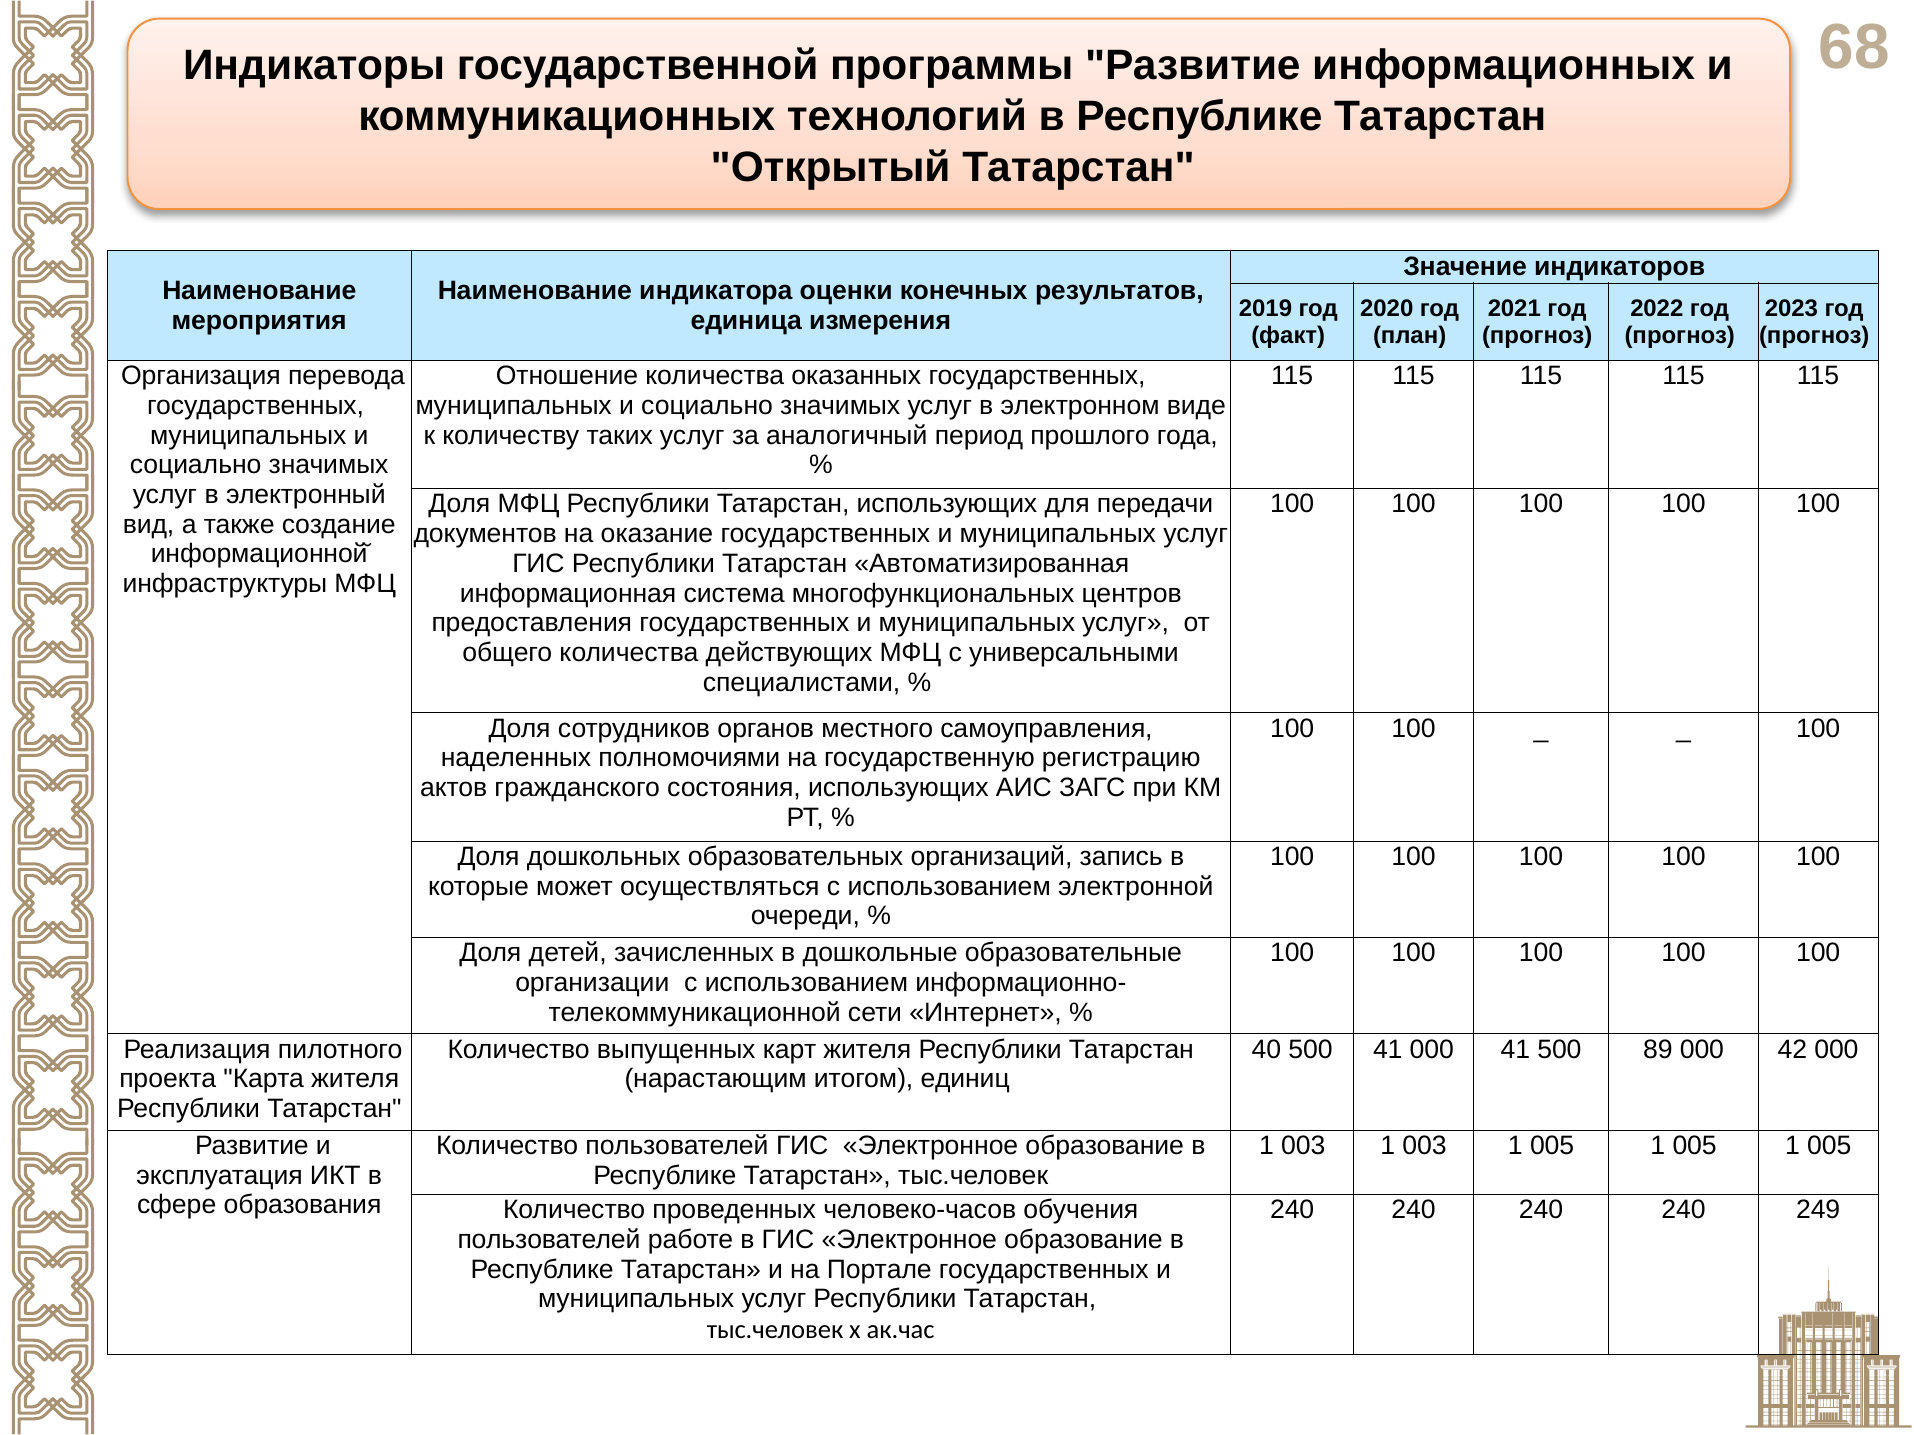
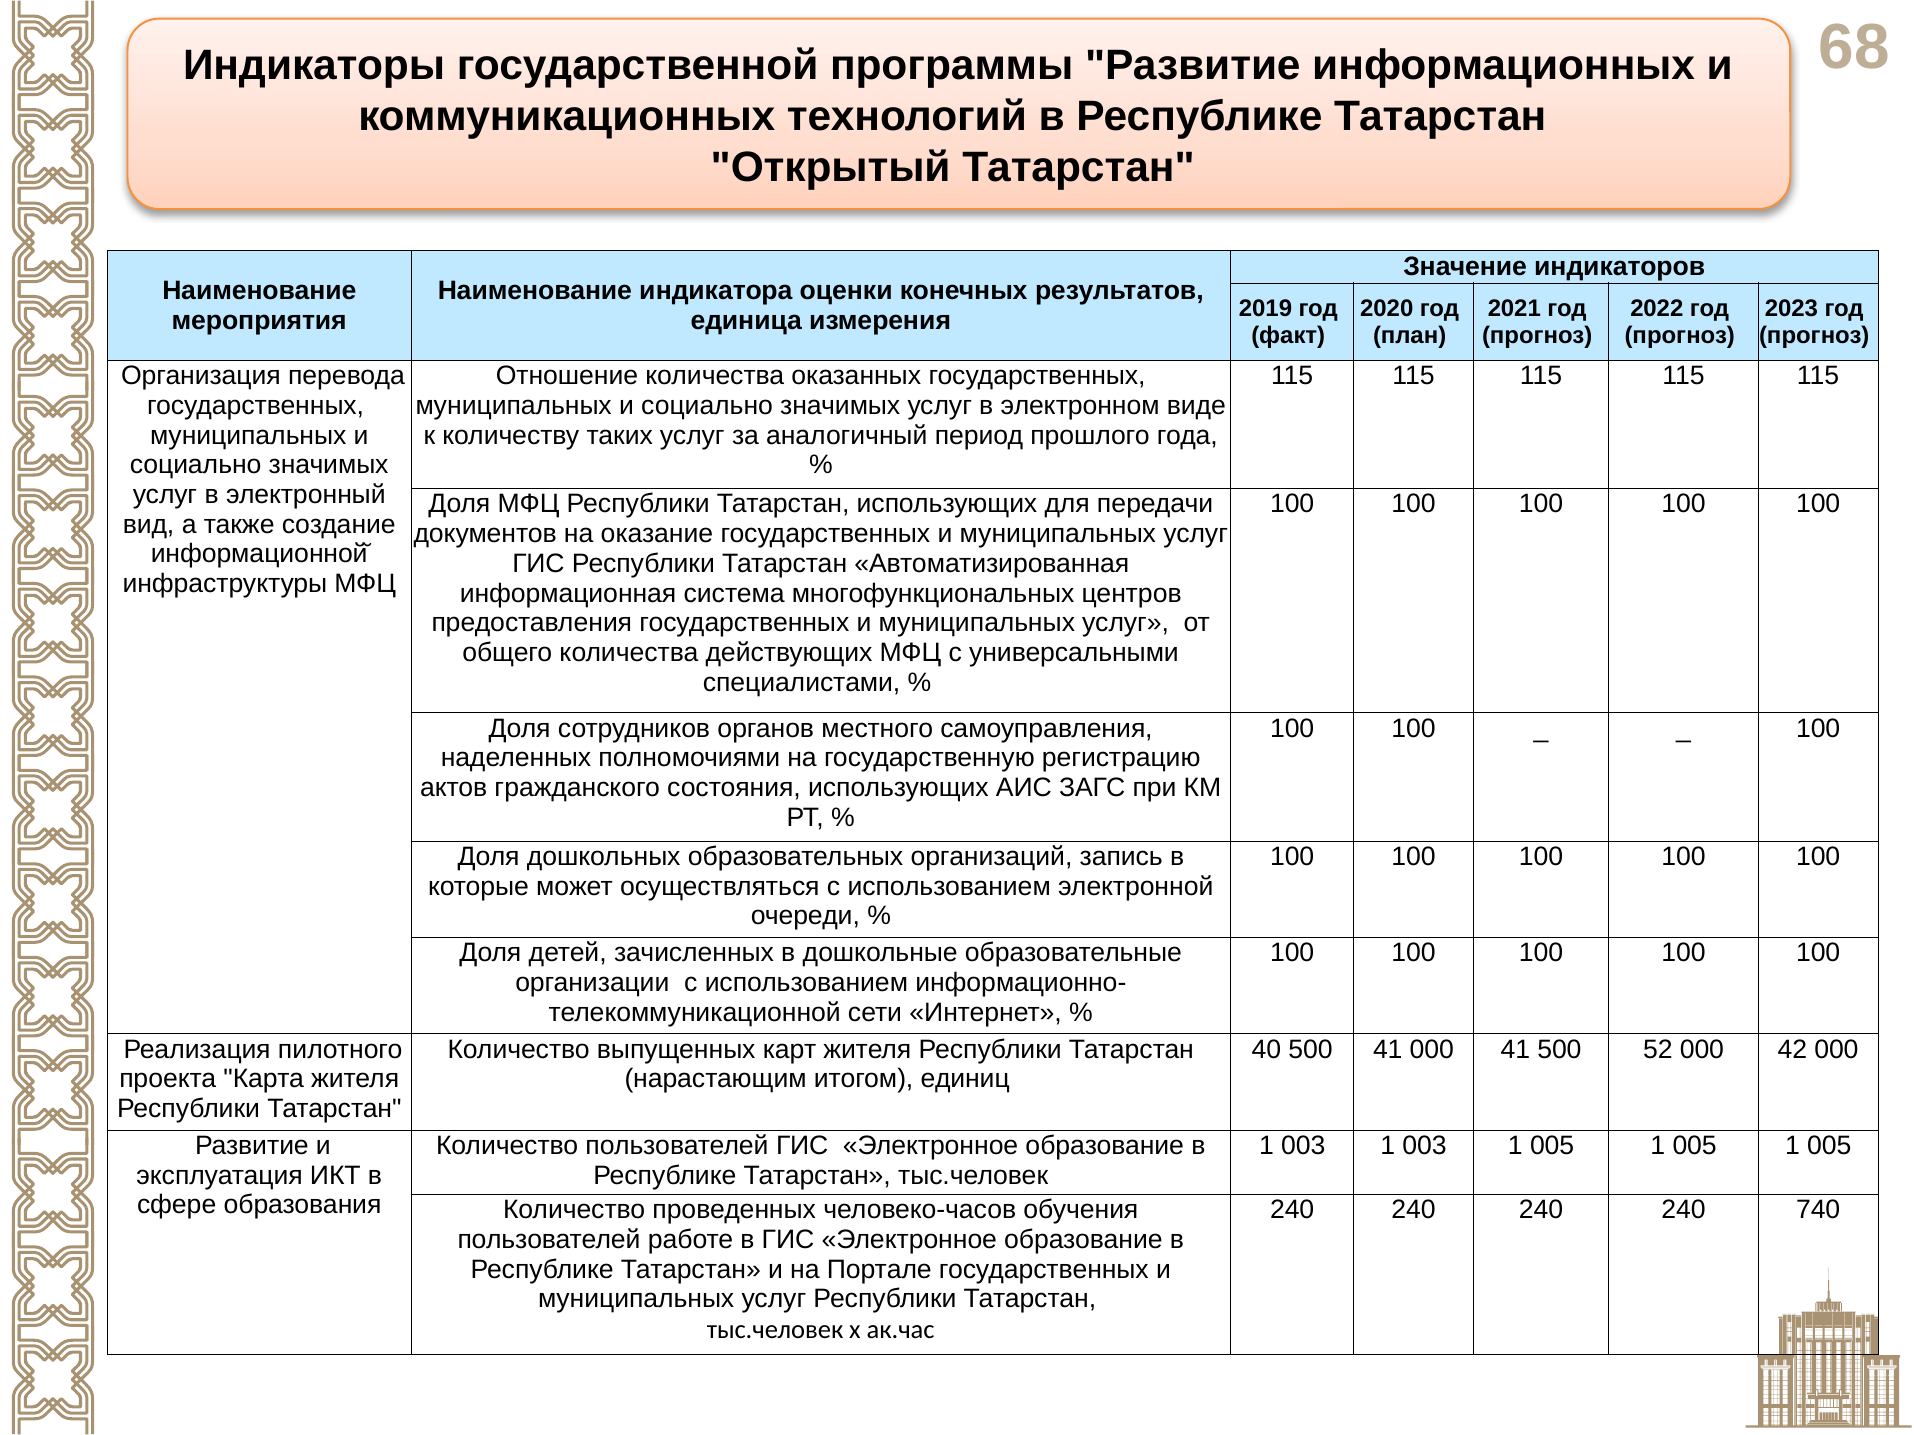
89: 89 -> 52 (1658, 1050)
249: 249 -> 740 (1818, 1210)
